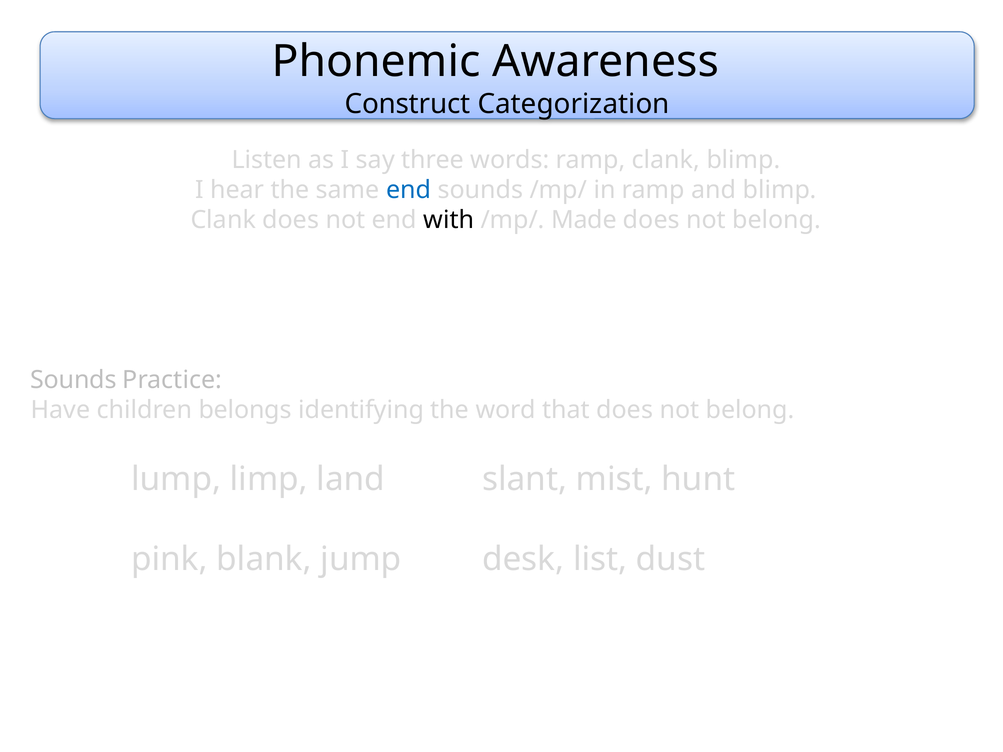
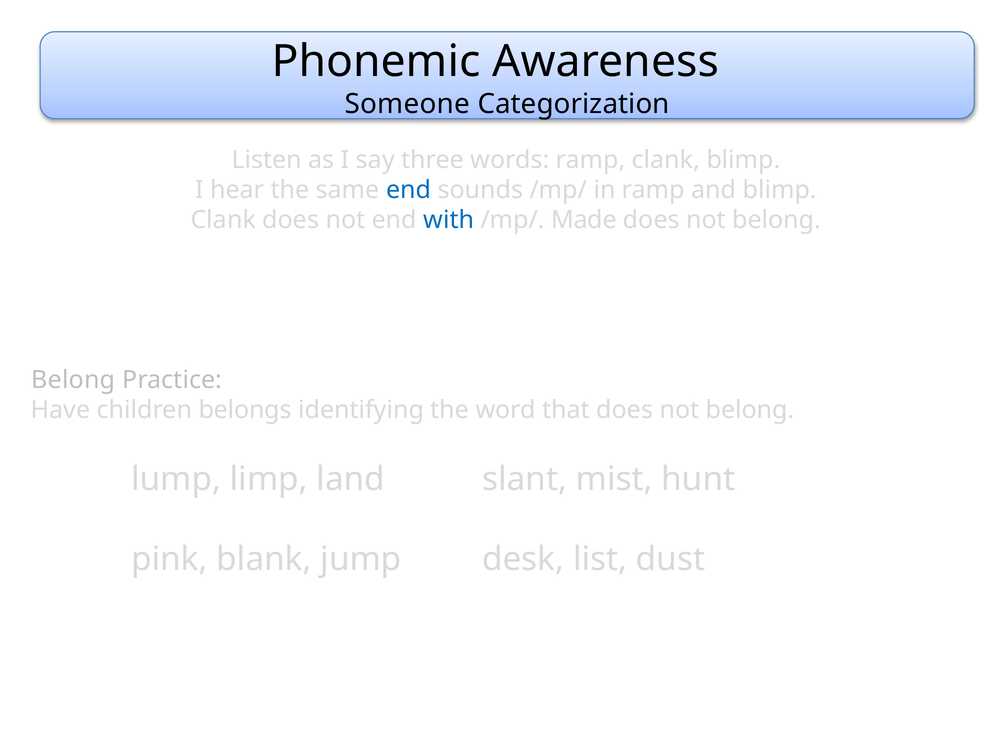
Construct: Construct -> Someone (407, 104)
with colour: black -> blue (449, 220)
Sounds: Sounds -> Belong (73, 380)
